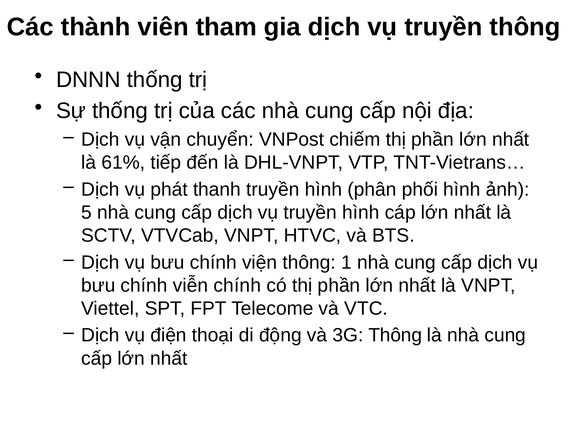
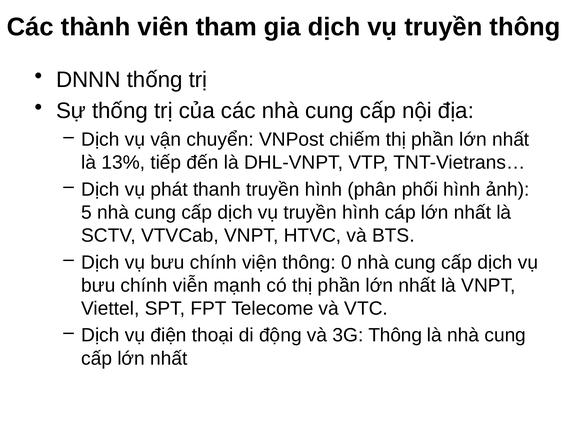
61%: 61% -> 13% (123, 162)
1: 1 -> 0 (346, 262)
viễn chính: chính -> mạnh (237, 285)
